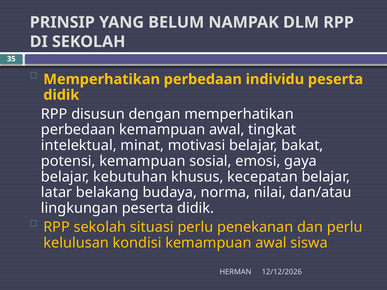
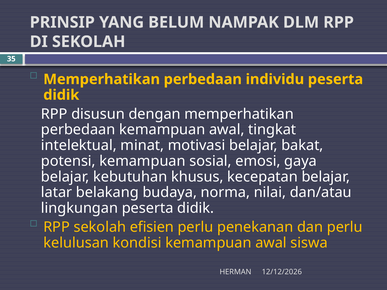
situasi: situasi -> efisien (152, 227)
